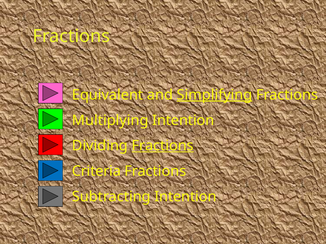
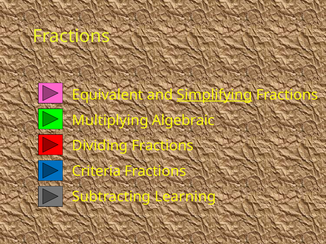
Multiplying Intention: Intention -> Algebraic (183, 120)
Fractions underline: present -> none (163, 146)
Subtracting Intention: Intention -> Learning (185, 197)
